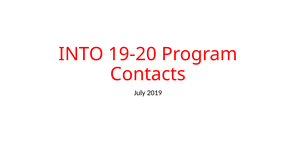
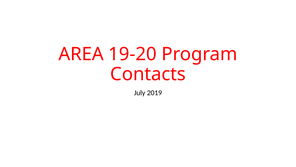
INTO: INTO -> AREA (81, 54)
